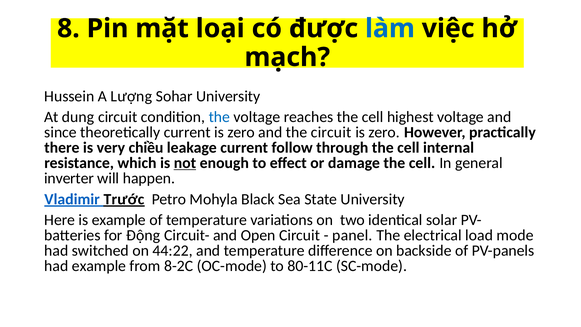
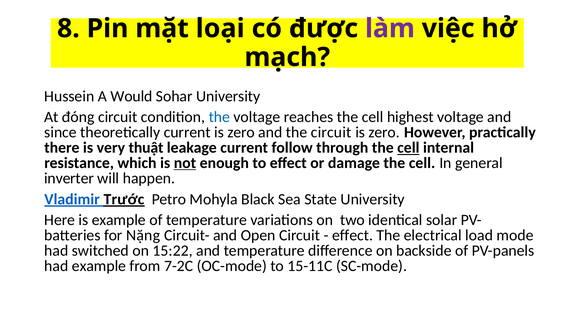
làm colour: blue -> purple (390, 28)
Lượng: Lượng -> Would (131, 96)
dung: dung -> đóng (78, 117)
chiều: chiều -> thuật (146, 148)
cell underline: none -> present (408, 148)
Động: Động -> Nặng (143, 235)
panel: panel -> effect (353, 235)
44:22: 44:22 -> 15:22 (173, 250)
8-2C: 8-2C -> 7-2C (179, 266)
80-11C: 80-11C -> 15-11C (310, 266)
